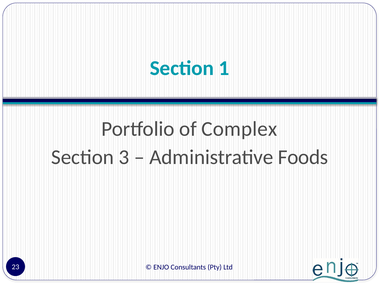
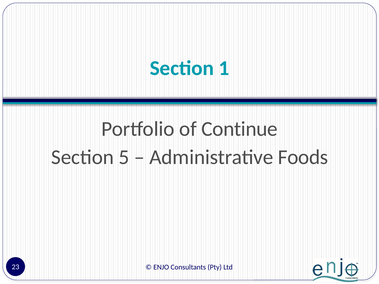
Complex: Complex -> Continue (240, 129)
3: 3 -> 5 (124, 157)
